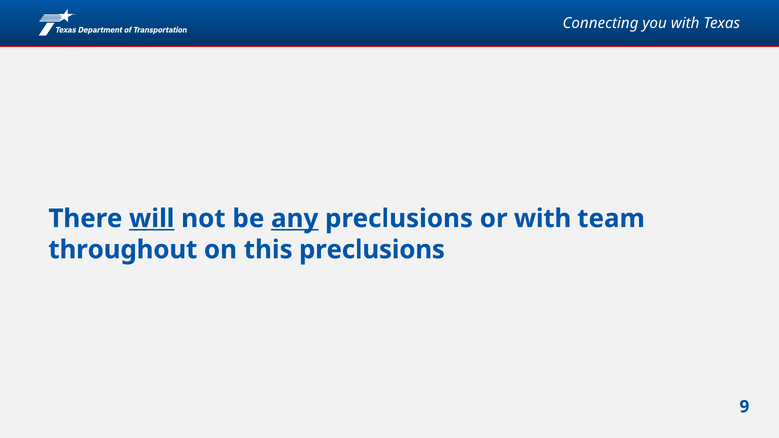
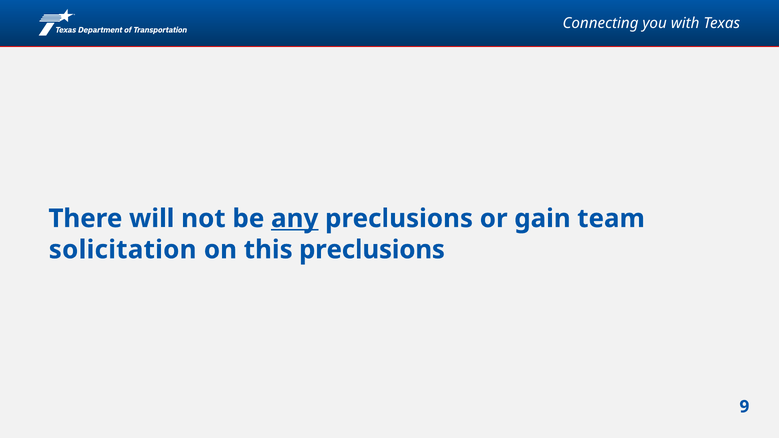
will underline: present -> none (152, 219)
or with: with -> gain (542, 219)
throughout: throughout -> solicitation (123, 250)
